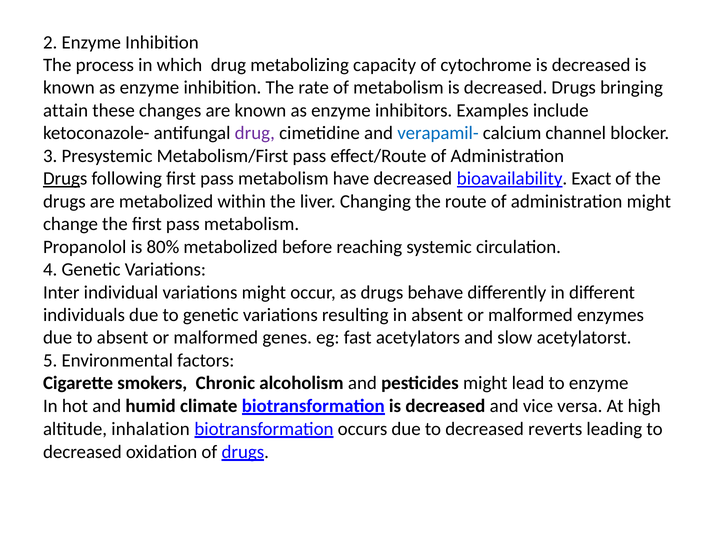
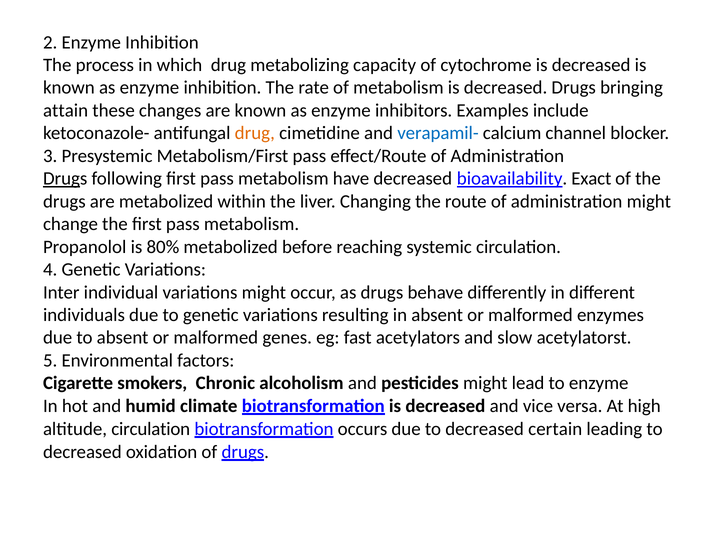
drug colour: purple -> orange (255, 133)
altitude inhalation: inhalation -> circulation (151, 429)
reverts: reverts -> certain (555, 429)
